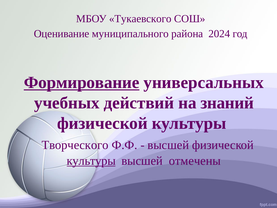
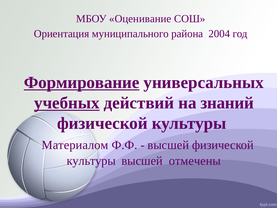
Тукаевского: Тукаевского -> Оценивание (140, 19)
Оценивание: Оценивание -> Ориентация (62, 34)
2024: 2024 -> 2004 (219, 34)
учебных underline: none -> present (67, 103)
Творческого: Творческого -> Материалом (75, 145)
культуры underline: present -> none (91, 161)
